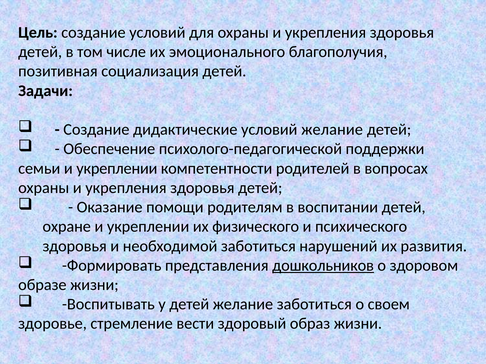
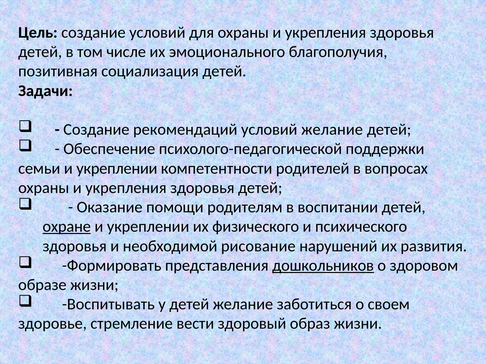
дидактические: дидактические -> рекомендаций (185, 130)
охране underline: none -> present (67, 227)
необходимой заботиться: заботиться -> рисование (258, 246)
